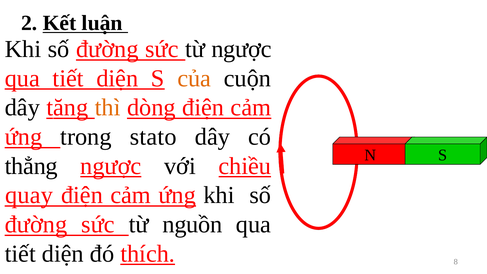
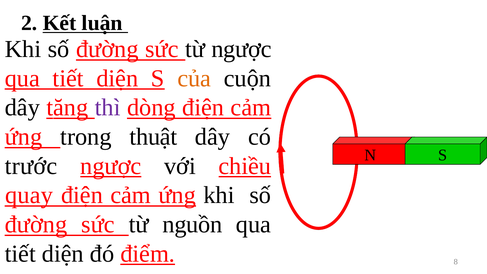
thì colour: orange -> purple (108, 108)
stato: stato -> thuật (153, 137)
thẳng: thẳng -> trước (31, 166)
thích: thích -> điểm (148, 254)
